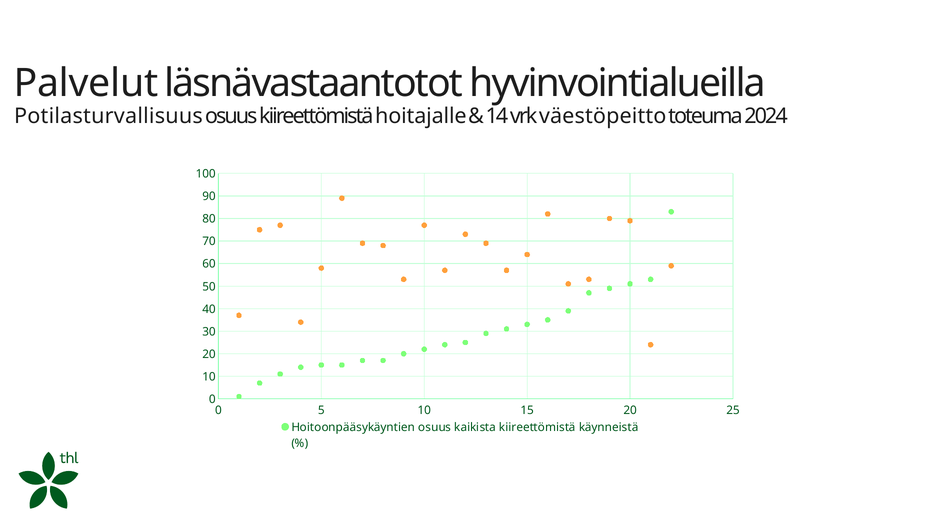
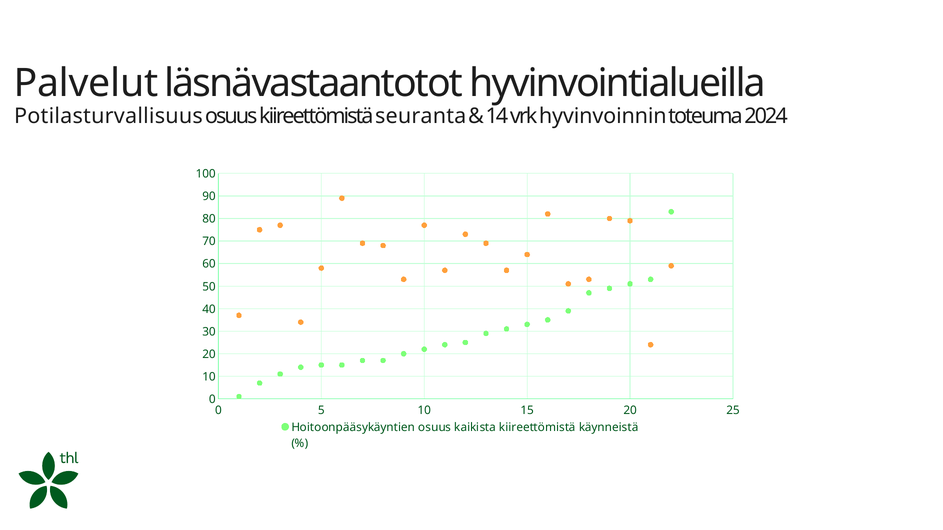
hoitajalle: hoitajalle -> seuranta (421, 116)
väestöpeitto: väestöpeitto -> hyvinvoinnin (603, 116)
